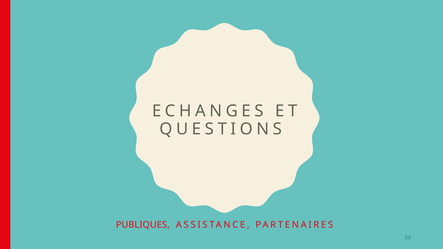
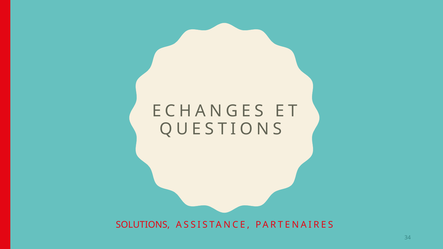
PUBLIQUES: PUBLIQUES -> SOLUTIONS (143, 225)
